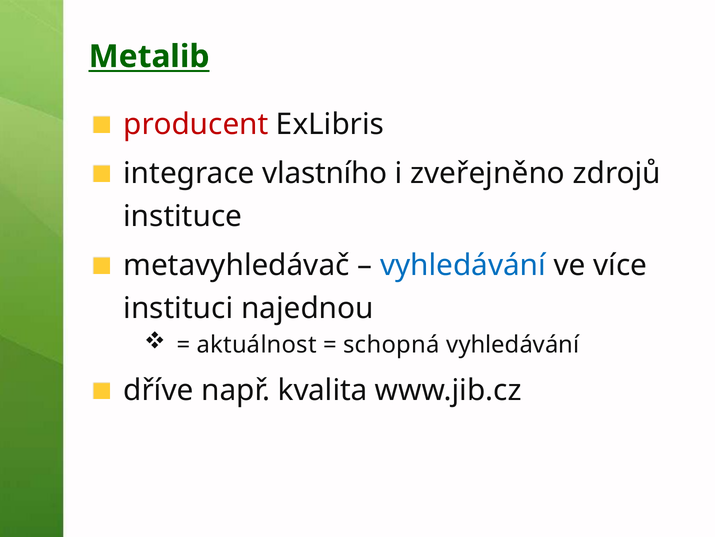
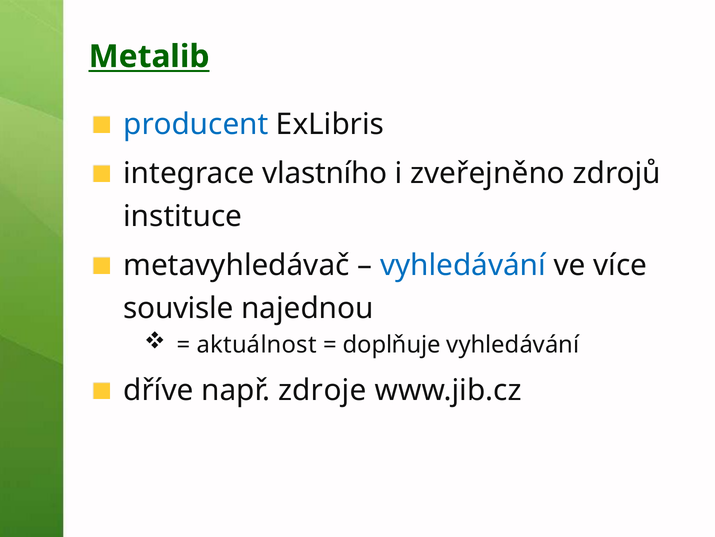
producent colour: red -> blue (196, 124)
instituci: instituci -> souvisle (178, 308)
schopná: schopná -> doplňuje (392, 344)
kvalita: kvalita -> zdroje (322, 390)
